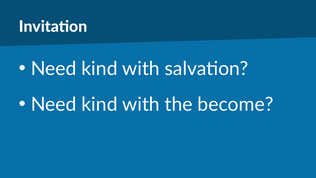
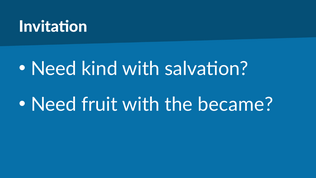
kind: kind -> fruit (99, 104)
become: become -> became (235, 104)
